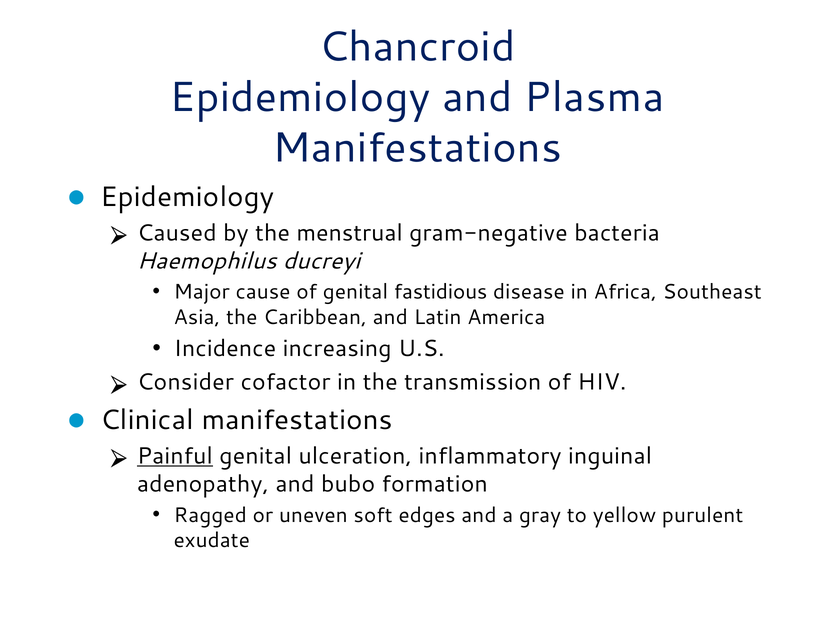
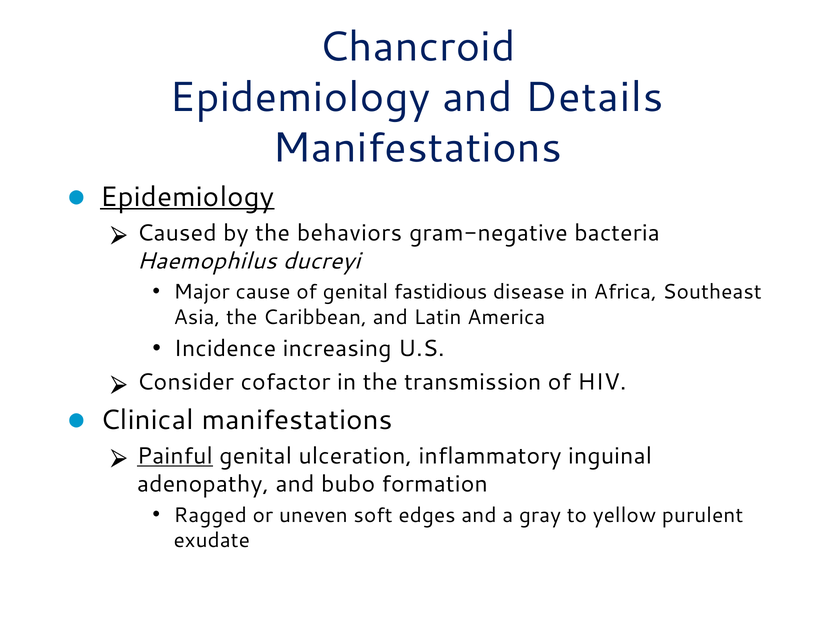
Plasma: Plasma -> Details (594, 97)
Epidemiology underline: none -> present (187, 197)
menstrual: menstrual -> behaviors (349, 233)
